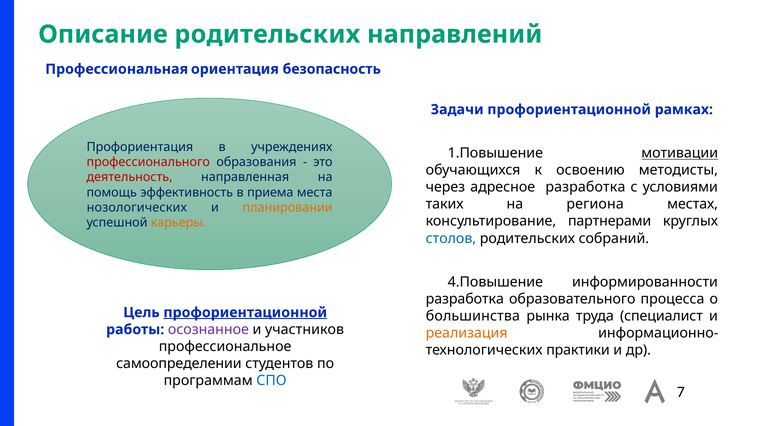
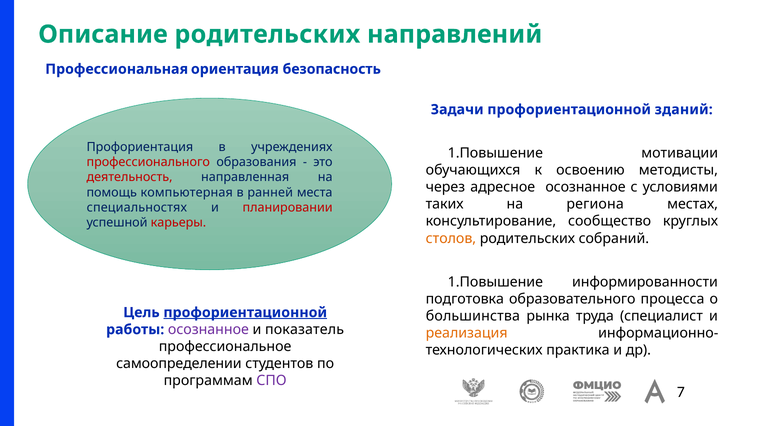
рамках: рамках -> зданий (684, 110)
мотивации underline: present -> none (680, 153)
адресное разработка: разработка -> осознанное (586, 187)
эффективность: эффективность -> компьютерная (187, 192)
приема: приема -> ранней (270, 192)
нозологических: нозологических -> специальностях (137, 207)
планировании colour: orange -> red (288, 207)
партнерами: партнерами -> сообщество (610, 221)
карьеры colour: orange -> red (178, 223)
столов colour: blue -> orange (451, 238)
4.Повышение: 4.Повышение -> 1.Повышение (495, 282)
разработка: разработка -> подготовка (465, 299)
участников: участников -> показатель (305, 329)
практики: практики -> практика (578, 350)
СПО colour: blue -> purple (271, 380)
